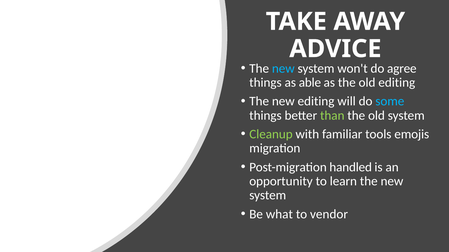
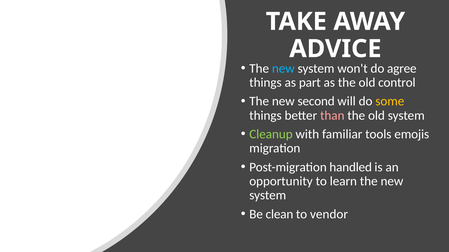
able: able -> part (310, 83)
old editing: editing -> control (397, 83)
new editing: editing -> second (316, 101)
some colour: light blue -> yellow (390, 101)
than colour: light green -> pink (332, 116)
what: what -> clean (279, 215)
